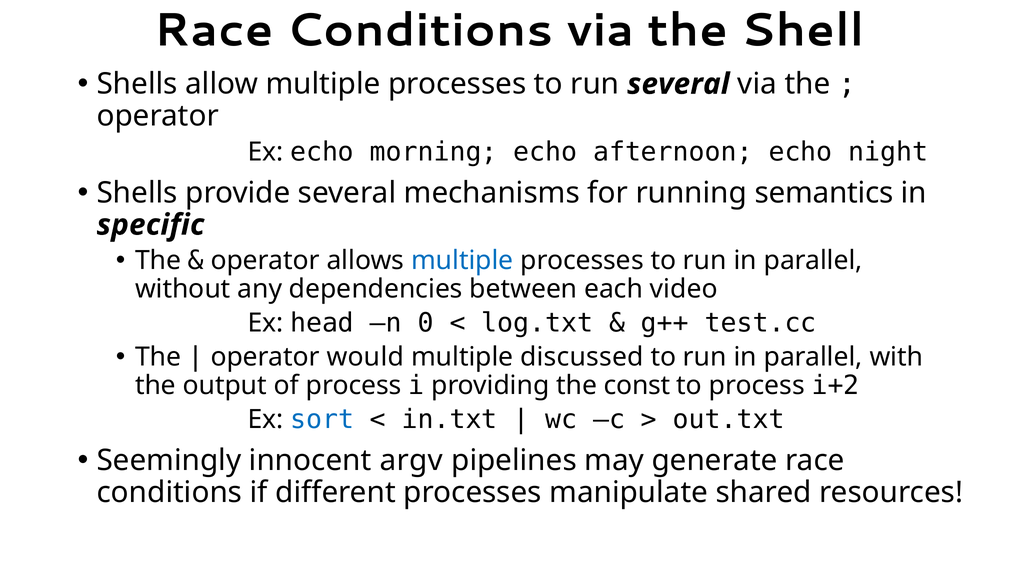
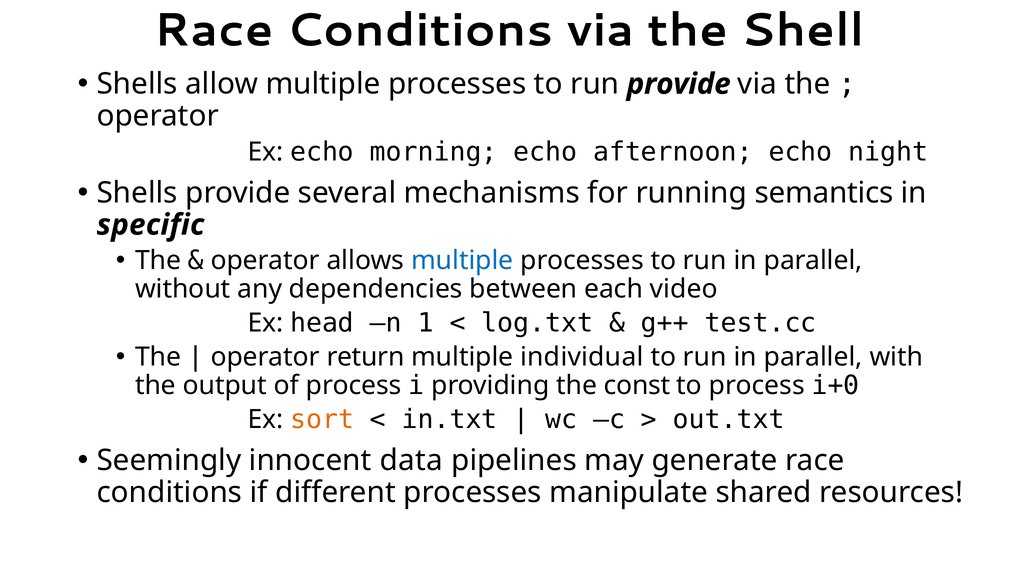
run several: several -> provide (679, 84)
0: 0 -> 1 (426, 323)
would: would -> return (365, 357)
discussed: discussed -> individual (582, 357)
i+2: i+2 -> i+0 (836, 386)
sort colour: blue -> orange (322, 420)
argv: argv -> data (411, 461)
